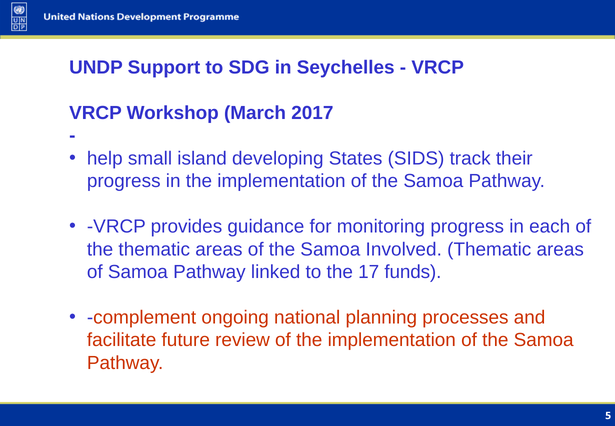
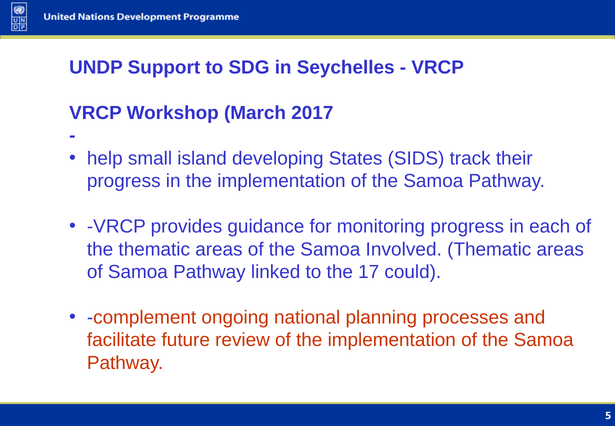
funds: funds -> could (413, 272)
